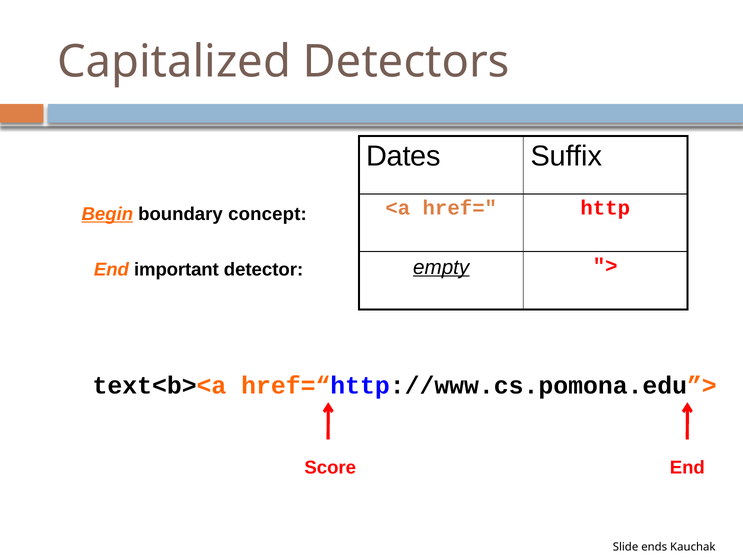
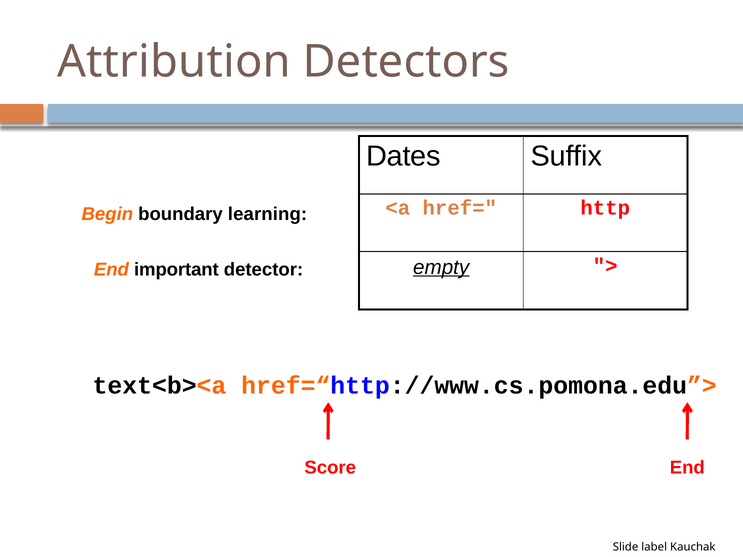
Capitalized: Capitalized -> Attribution (174, 62)
Begin underline: present -> none (107, 214)
concept: concept -> learning (268, 214)
ends: ends -> label (654, 547)
